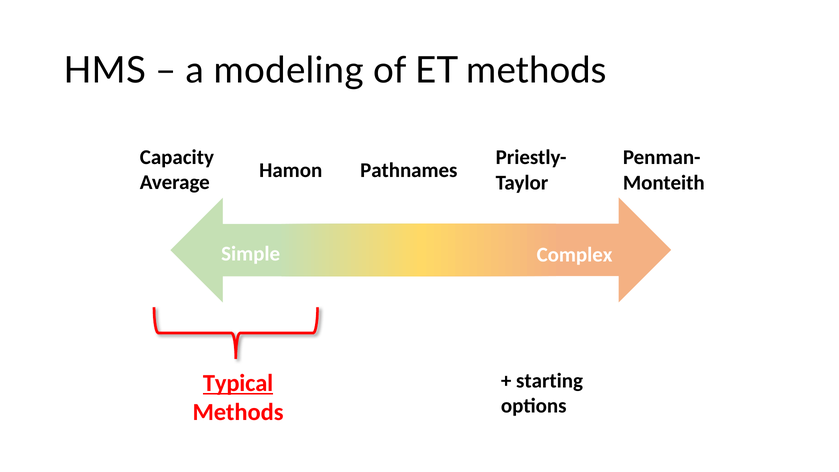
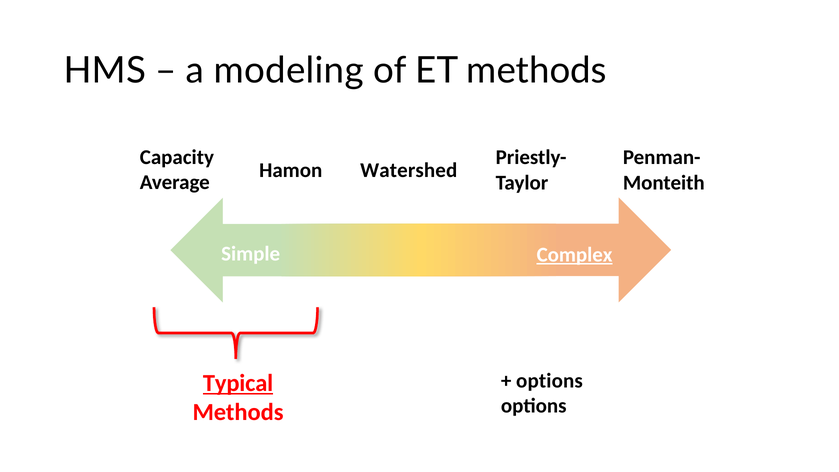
Pathnames: Pathnames -> Watershed (409, 170)
Complex underline: none -> present (575, 255)
starting: starting -> options (549, 381)
